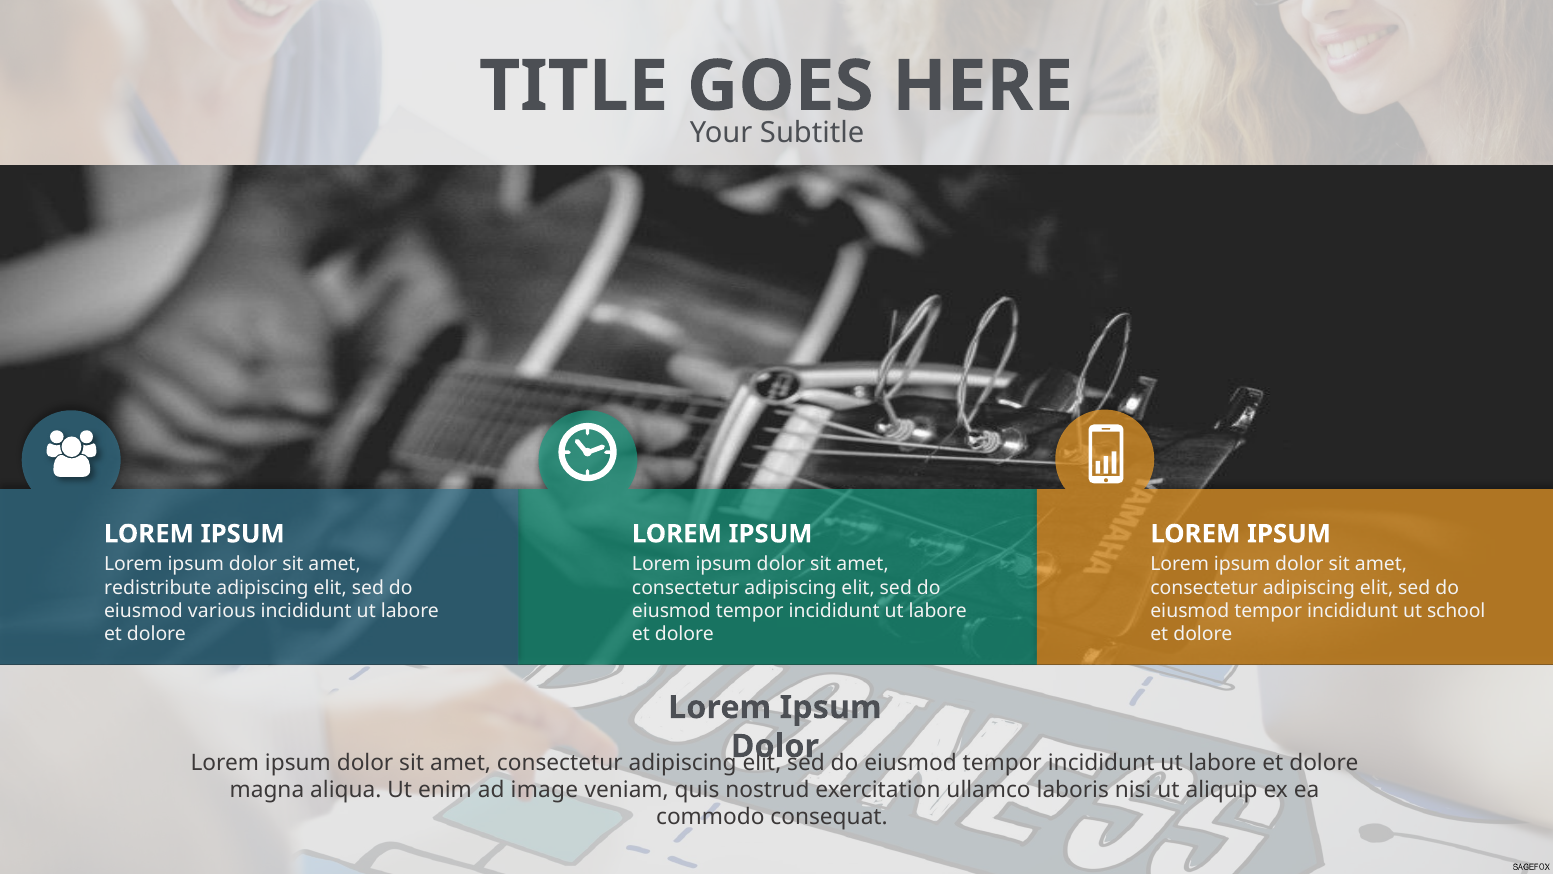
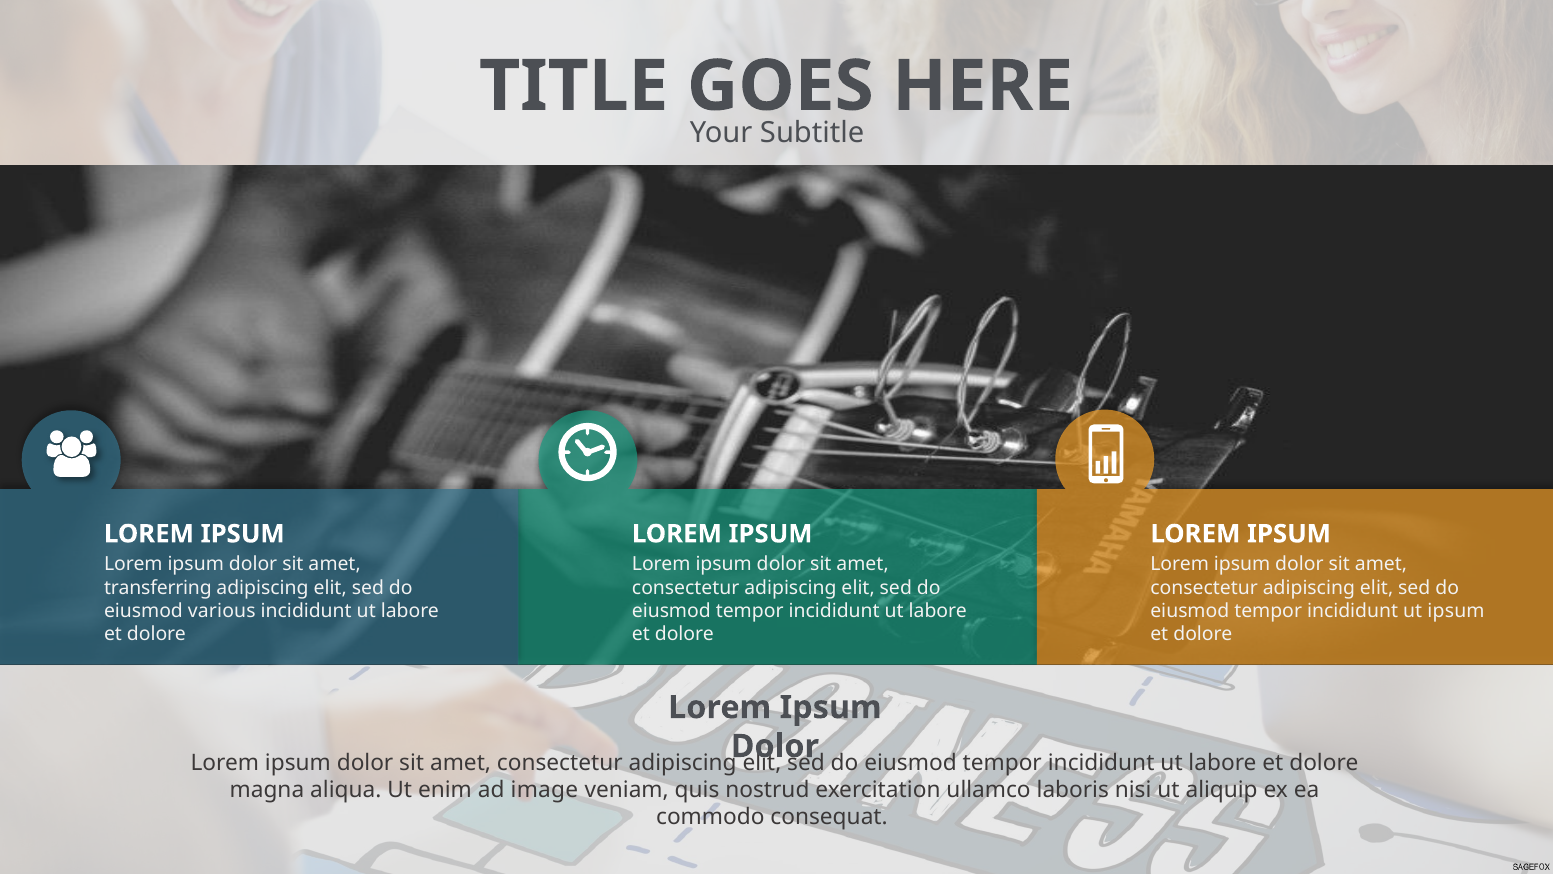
redistribute: redistribute -> transferring (158, 588)
ut school: school -> ipsum (1456, 611)
